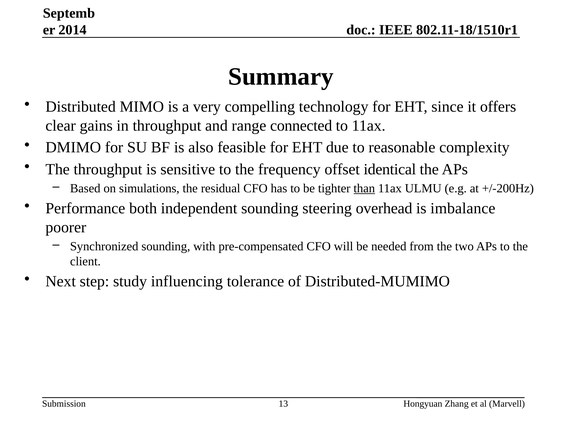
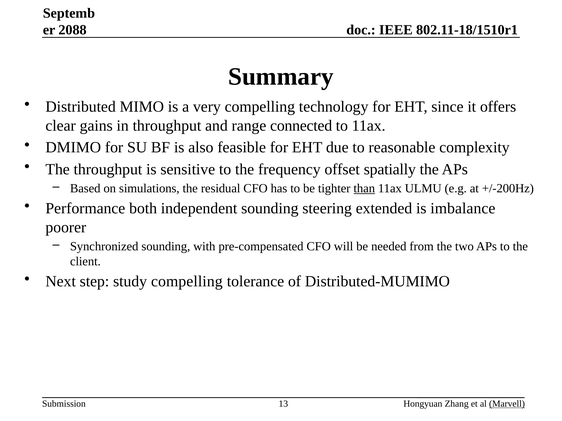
2014: 2014 -> 2088 (73, 30)
identical: identical -> spatially (390, 169)
overhead: overhead -> extended (384, 209)
study influencing: influencing -> compelling (187, 282)
Marvell underline: none -> present (507, 404)
